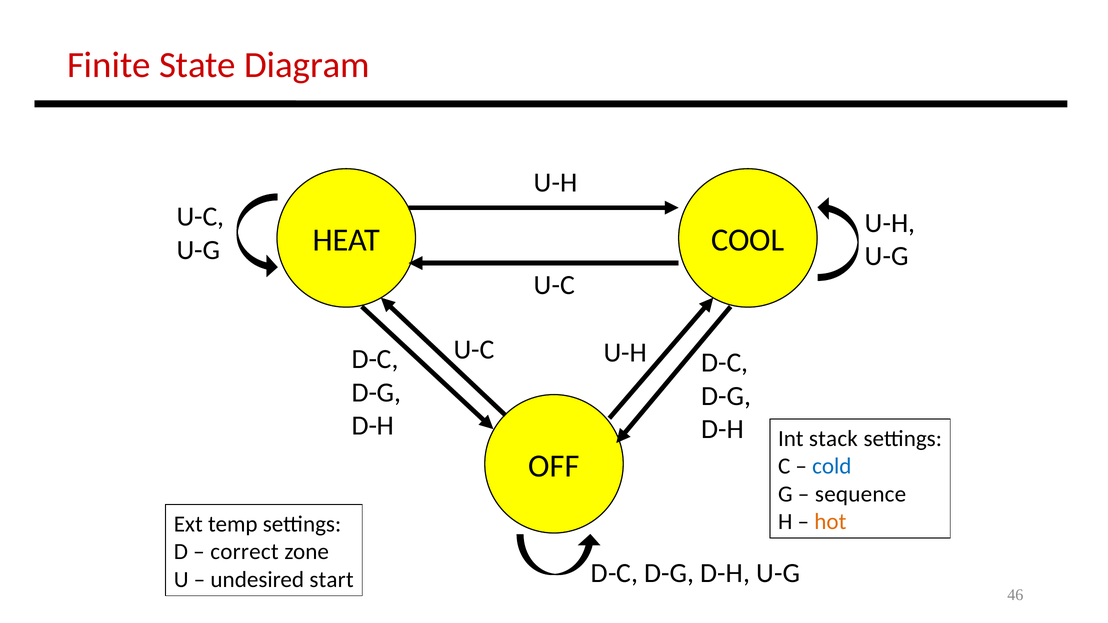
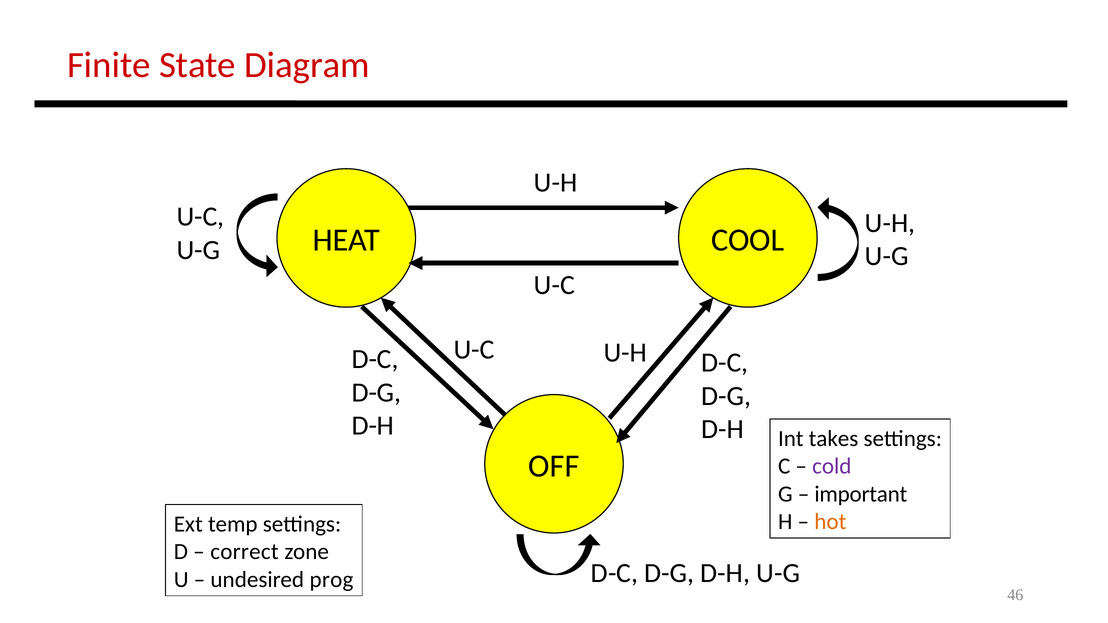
stack: stack -> takes (834, 439)
cold colour: blue -> purple (832, 467)
sequence: sequence -> important (861, 494)
start: start -> prog (331, 580)
